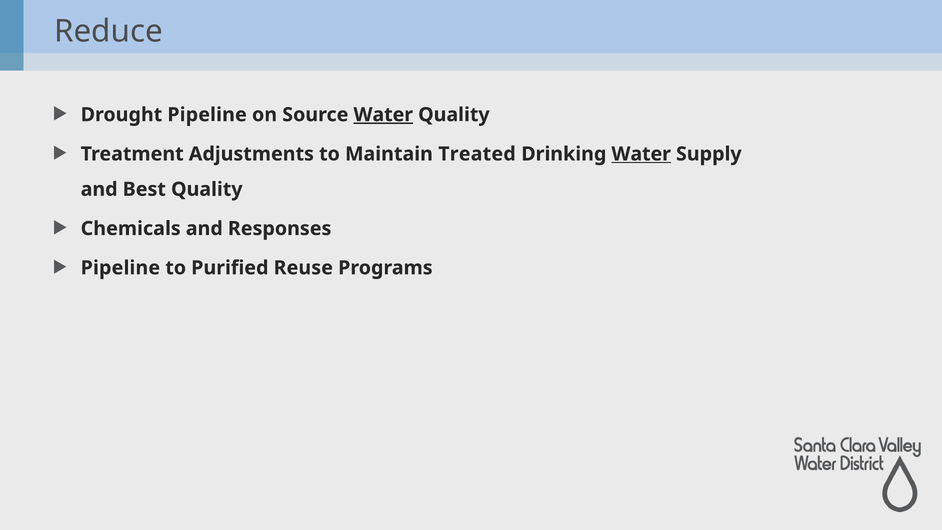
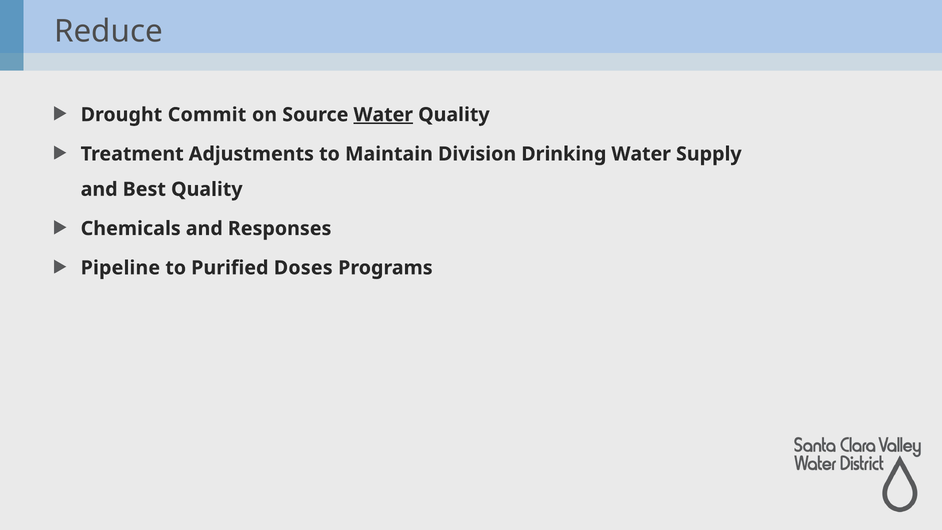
Drought Pipeline: Pipeline -> Commit (207, 115)
Treated: Treated -> Division (477, 154)
Water underline: present -> none (641, 154)
Reuse: Reuse -> Doses (303, 268)
